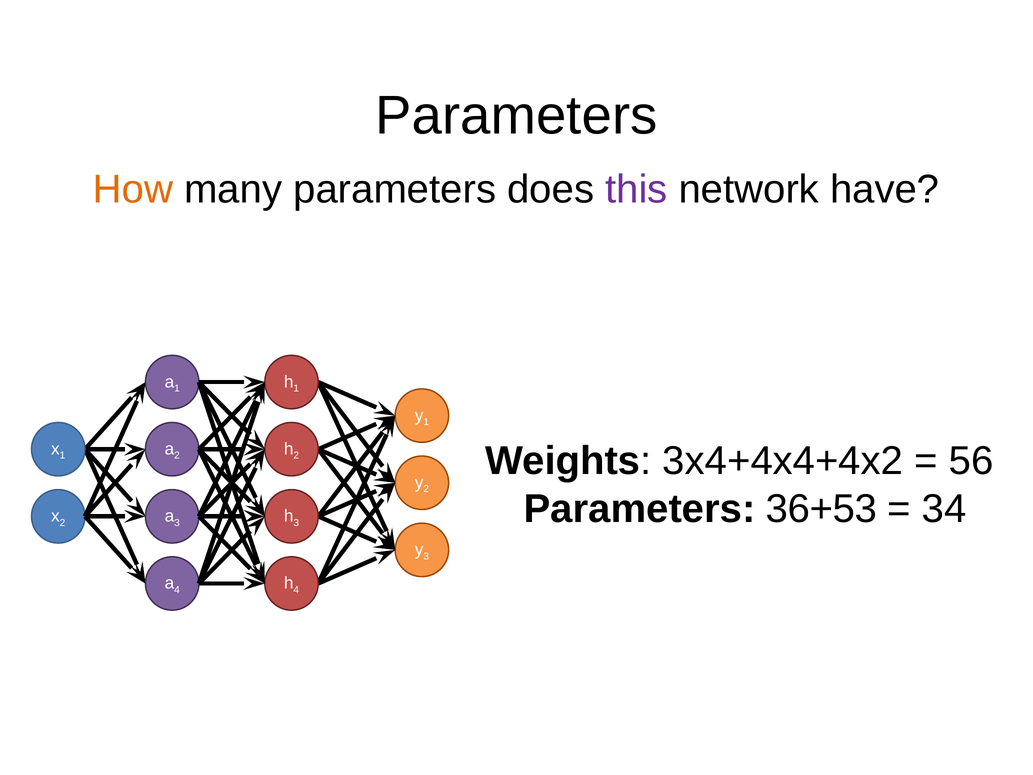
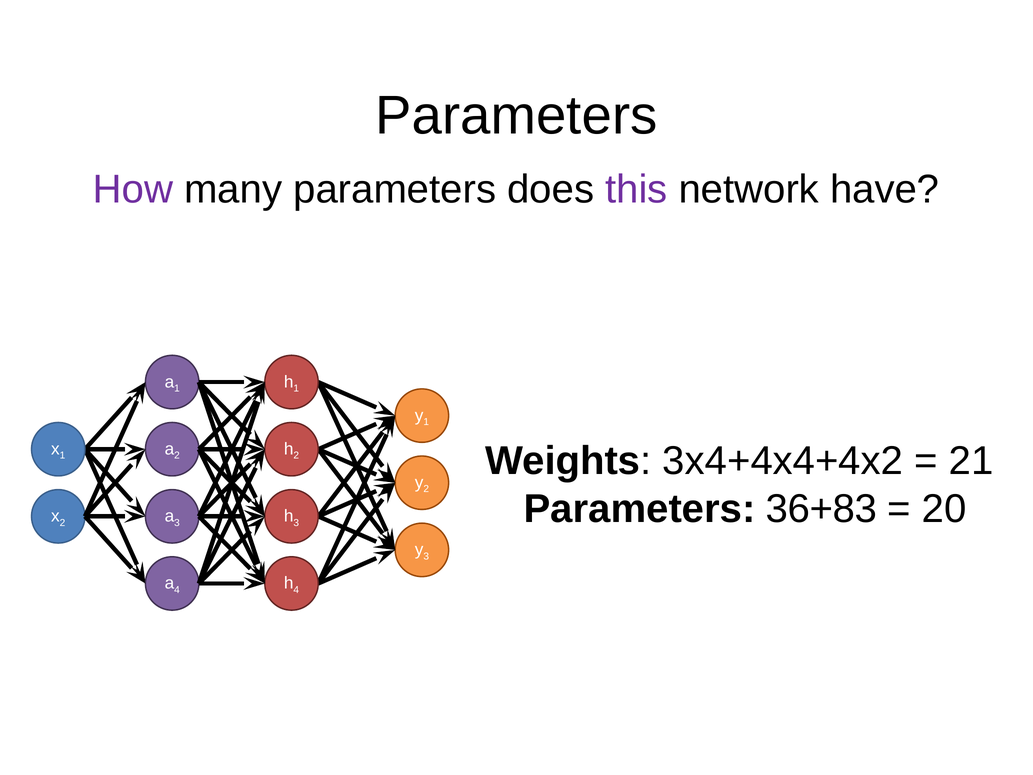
How colour: orange -> purple (133, 189)
56: 56 -> 21 (971, 461)
36+53: 36+53 -> 36+83 (822, 509)
34: 34 -> 20 (944, 509)
